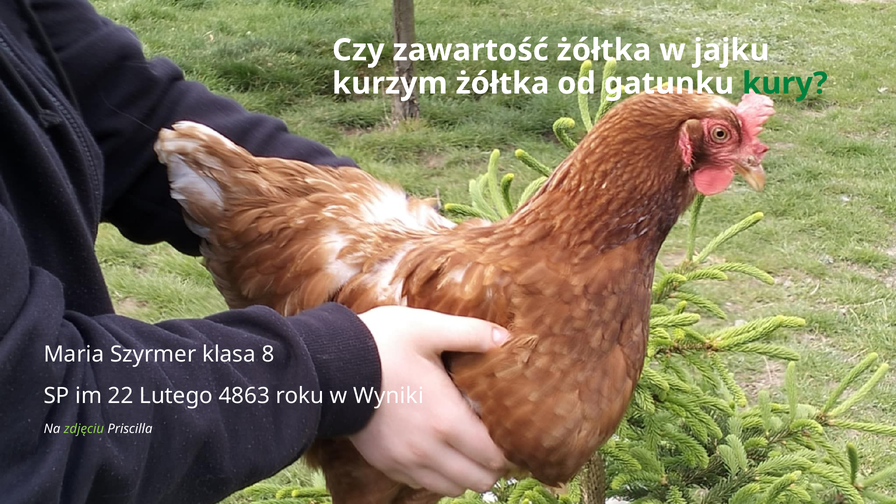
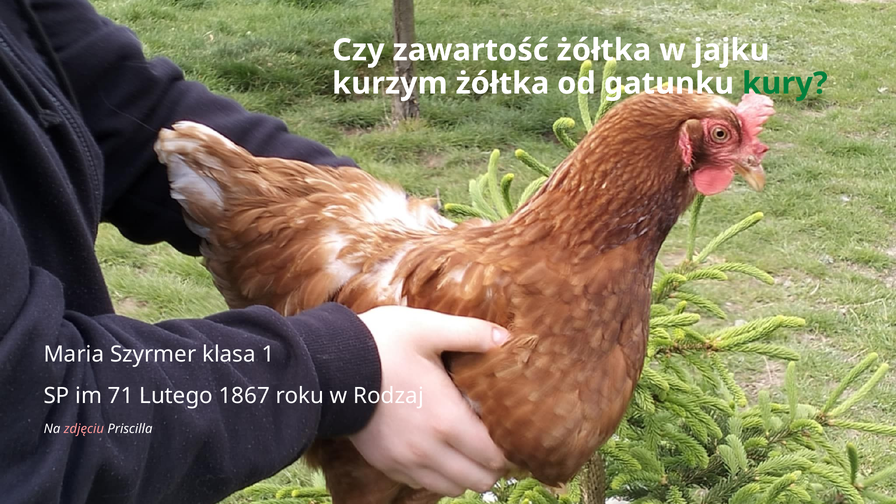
8: 8 -> 1 (268, 354)
22: 22 -> 71 (121, 396)
4863: 4863 -> 1867 (244, 396)
Wyniki: Wyniki -> Rodzaj (389, 396)
zdjęciu colour: light green -> pink (84, 429)
